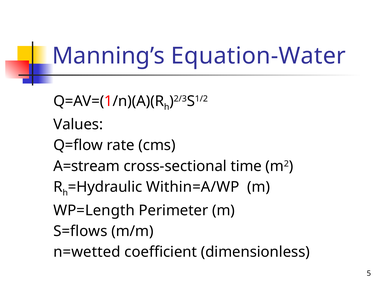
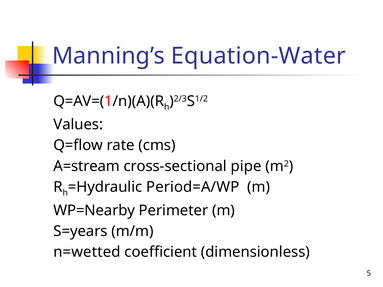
time: time -> pipe (246, 166)
Within=A/WP: Within=A/WP -> Period=A/WP (193, 187)
WP=Length: WP=Length -> WP=Nearby (94, 211)
S=flows: S=flows -> S=years (80, 231)
